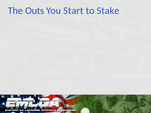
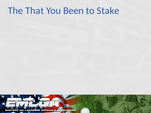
Outs: Outs -> That (35, 11)
Start: Start -> Been (73, 11)
